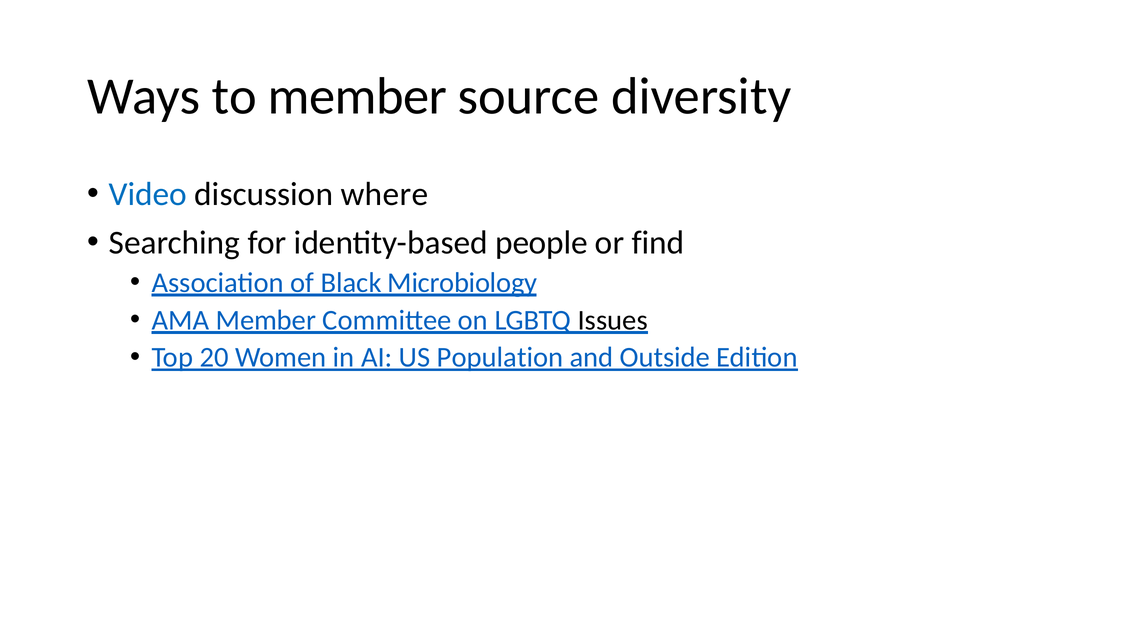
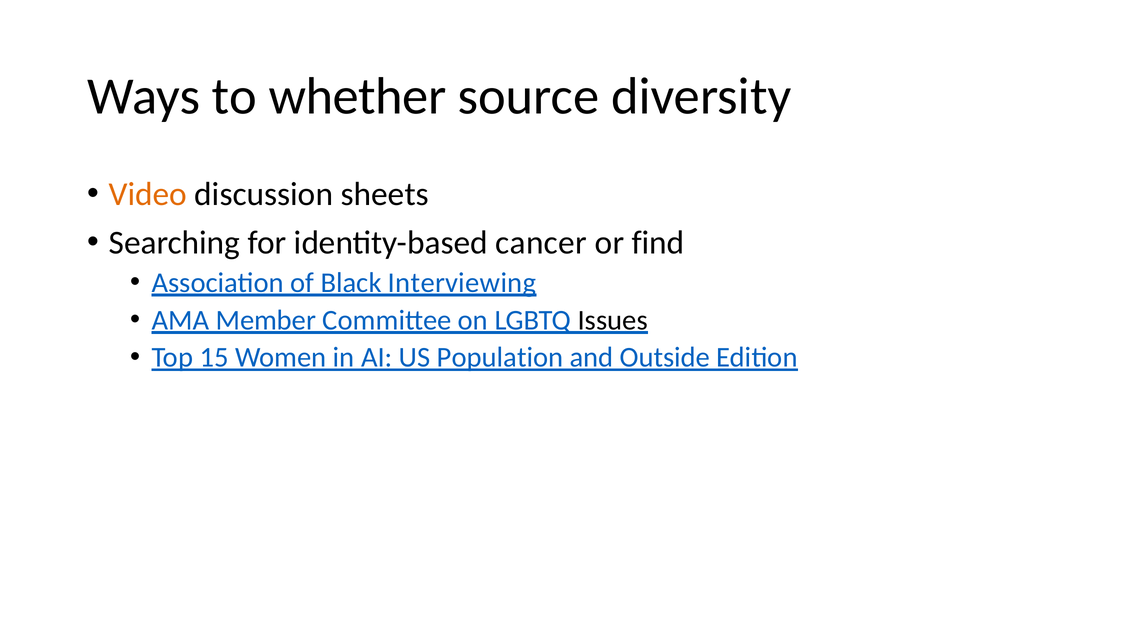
to member: member -> whether (357, 97)
Video colour: blue -> orange (148, 194)
where: where -> sheets (385, 194)
people: people -> cancer (541, 243)
Microbiology: Microbiology -> Interviewing (462, 283)
20: 20 -> 15 (214, 358)
